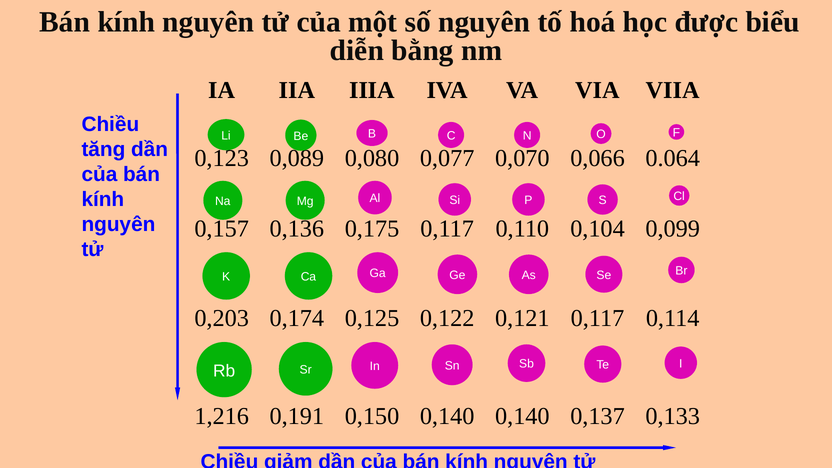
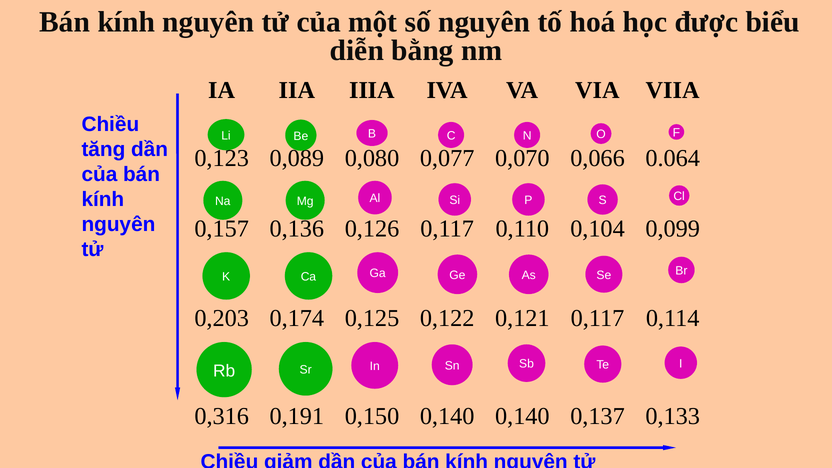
0,175: 0,175 -> 0,126 (372, 229)
1,216: 1,216 -> 0,316 (222, 416)
